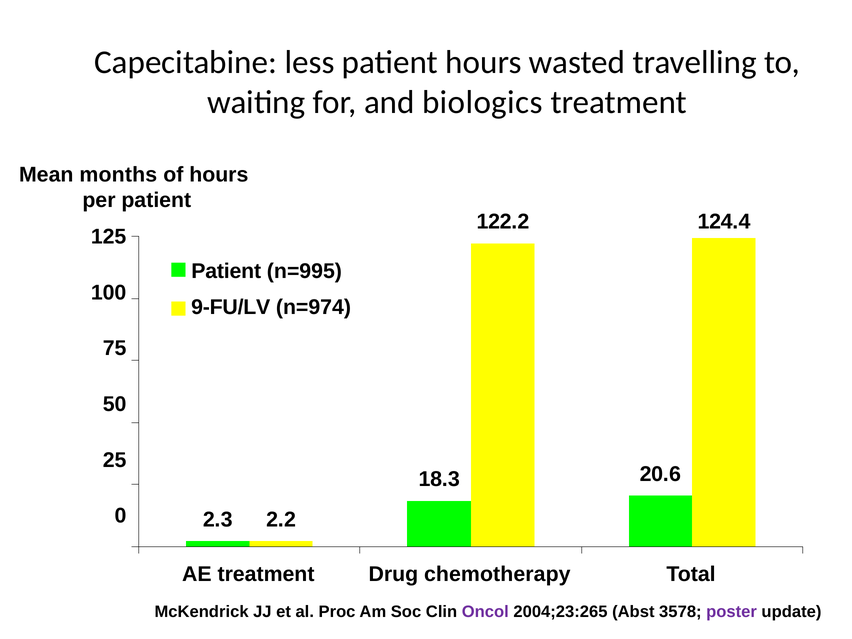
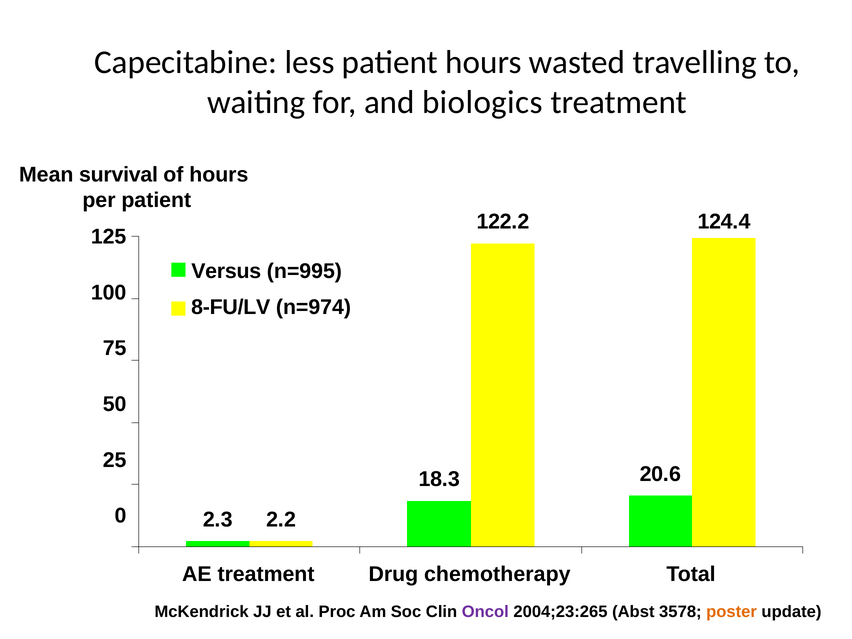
months: months -> survival (119, 175)
Patient: Patient -> Versus (226, 271)
9-FU/LV: 9-FU/LV -> 8-FU/LV (231, 307)
poster colour: purple -> orange (732, 612)
